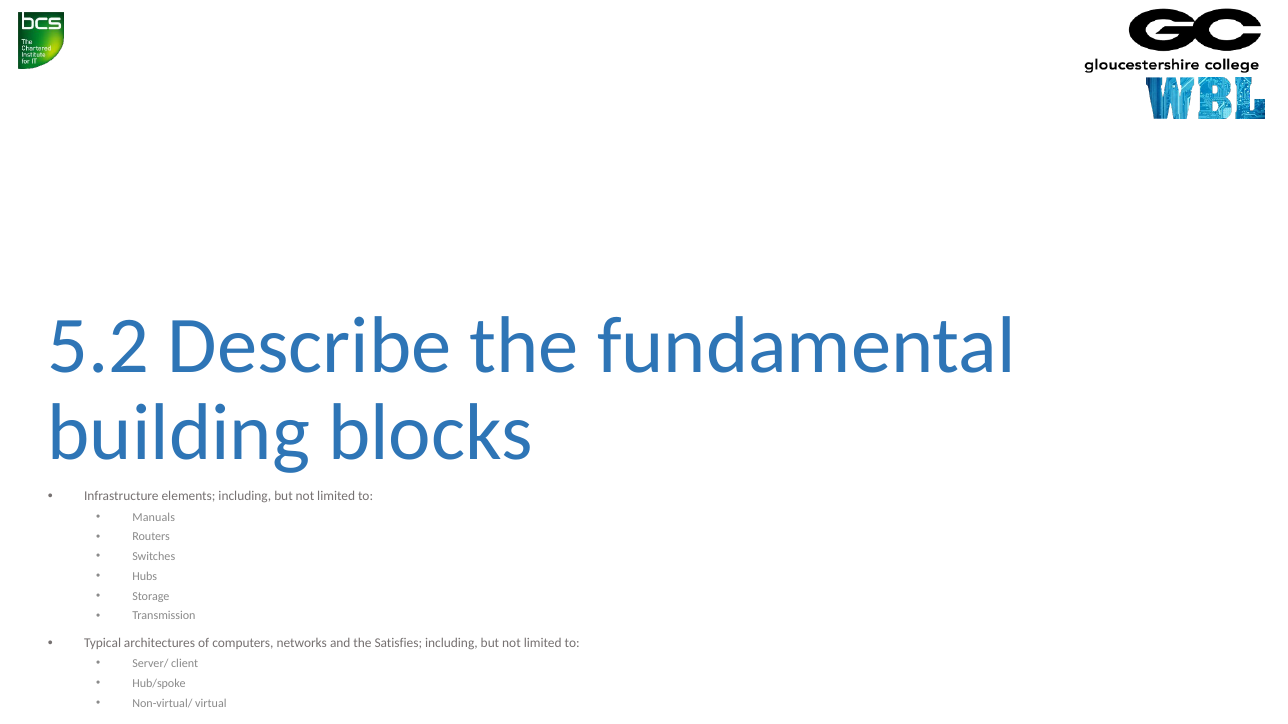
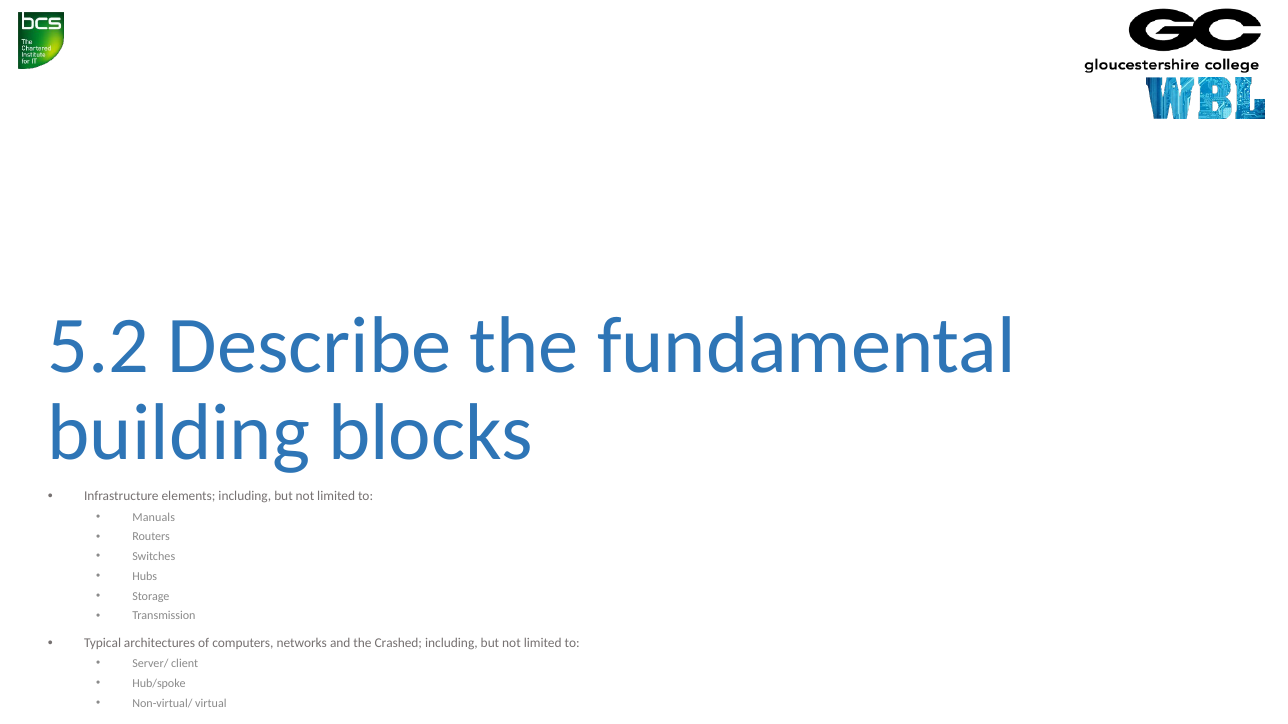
Satisfies: Satisfies -> Crashed (398, 643)
